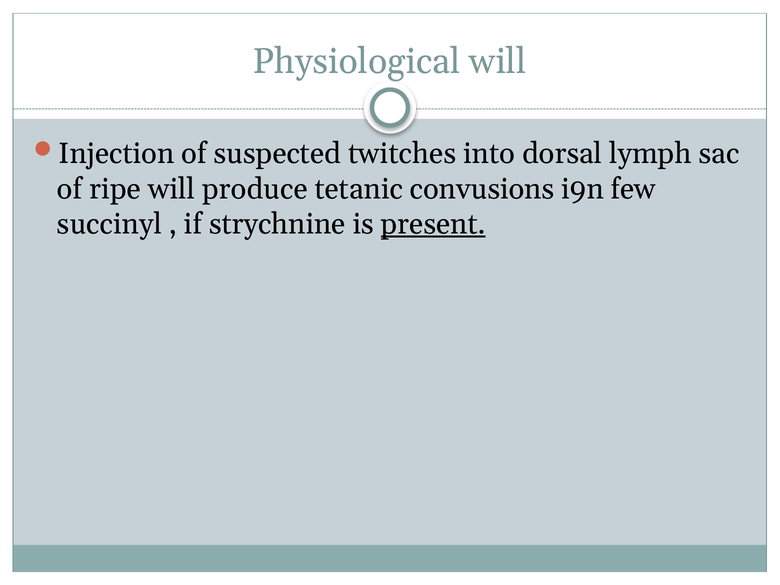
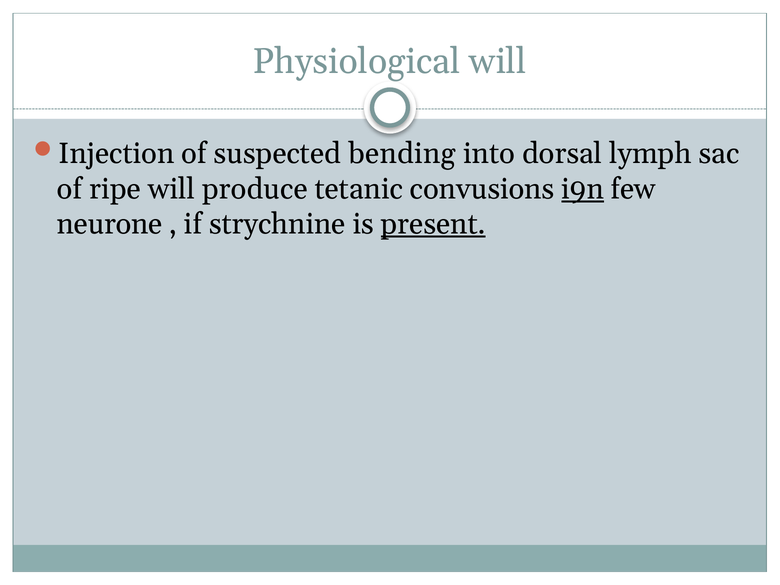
twitches: twitches -> bending (402, 154)
i9n underline: none -> present (583, 189)
succinyl: succinyl -> neurone (110, 224)
